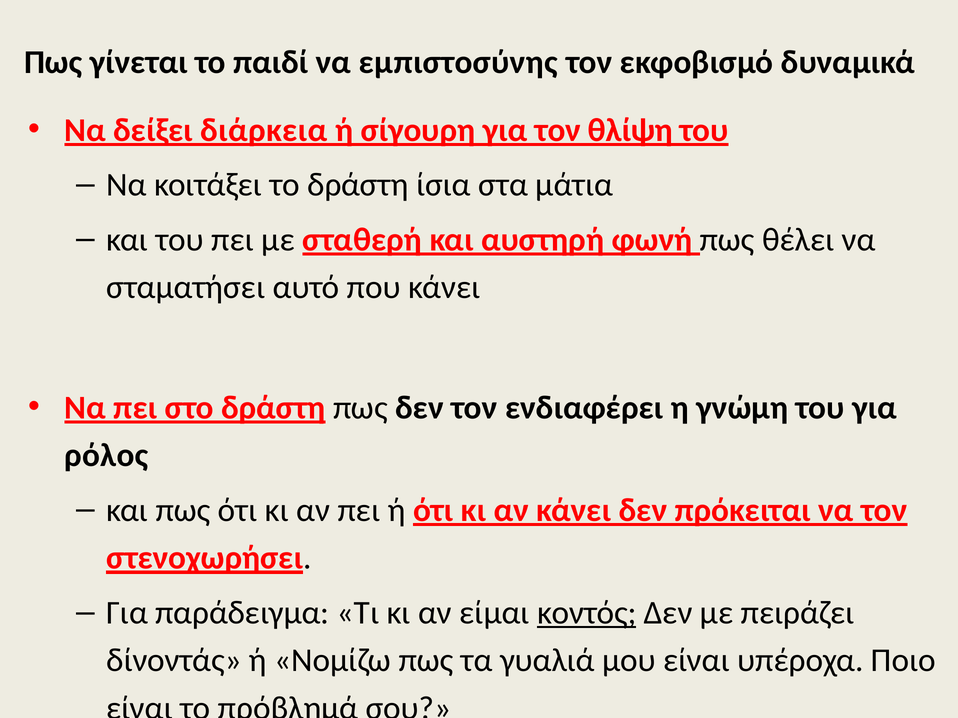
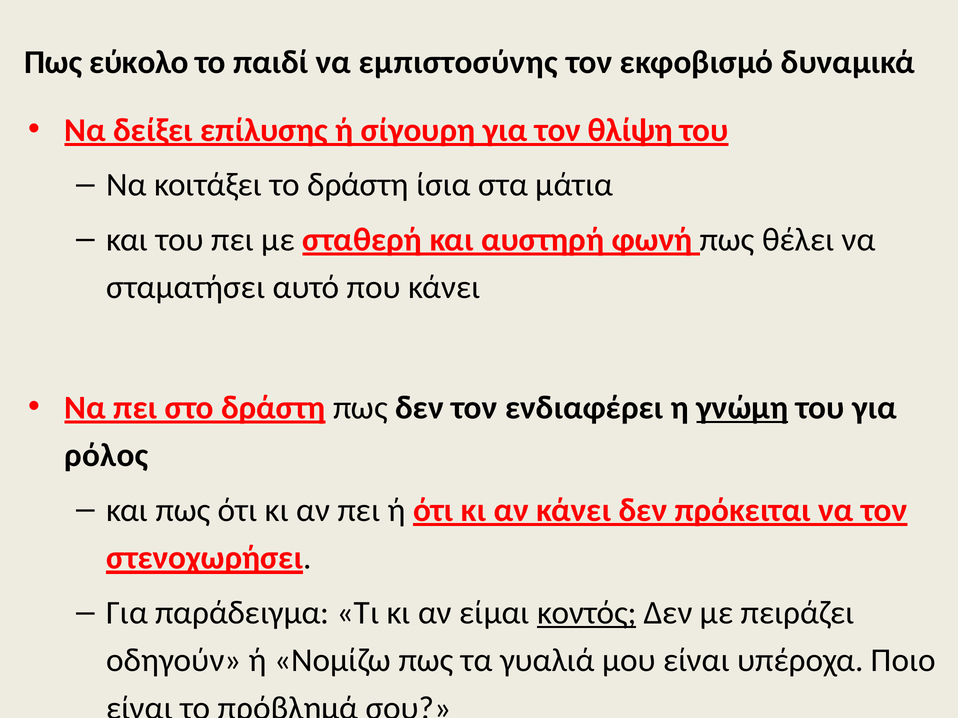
γίνεται: γίνεται -> εύκολο (139, 62)
διάρκεια: διάρκεια -> επίλυσης (264, 130)
γνώμη underline: none -> present (742, 408)
δίνοντάς: δίνοντάς -> οδηγούν (174, 661)
